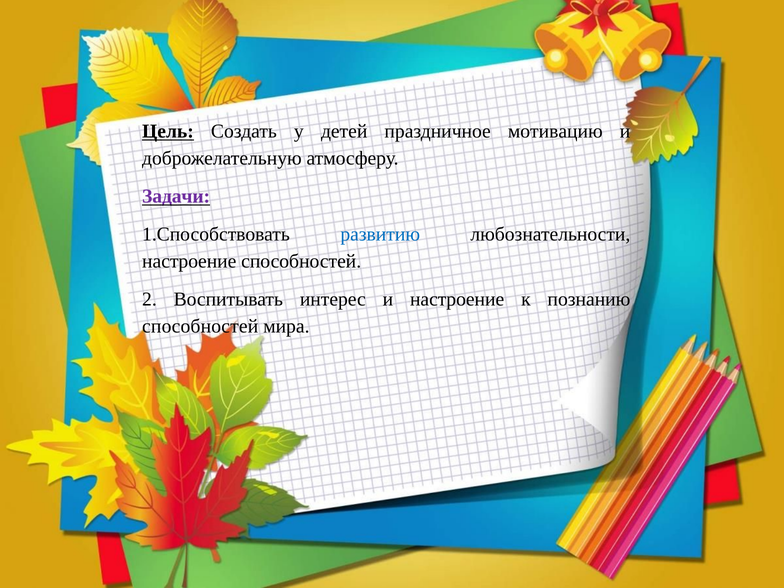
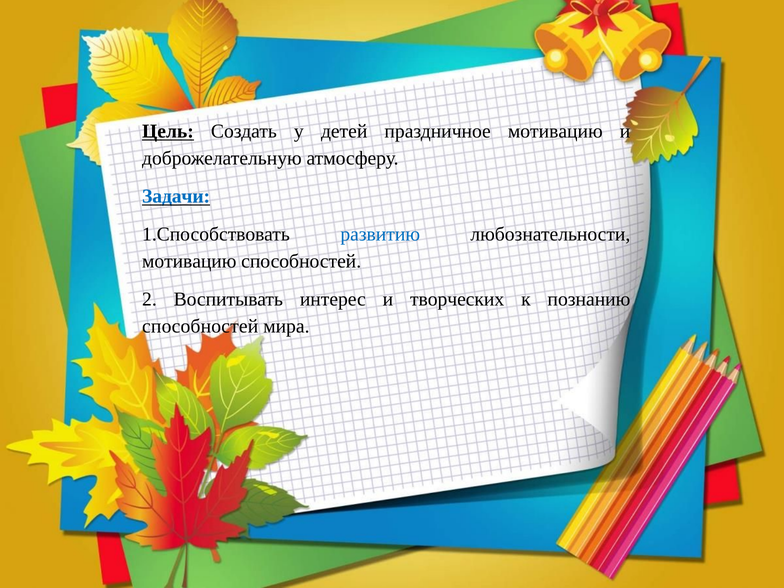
Задачи colour: purple -> blue (176, 196)
настроение: настроение -> мотивацию (189, 261)
и настроение: настроение -> творческих (457, 299)
